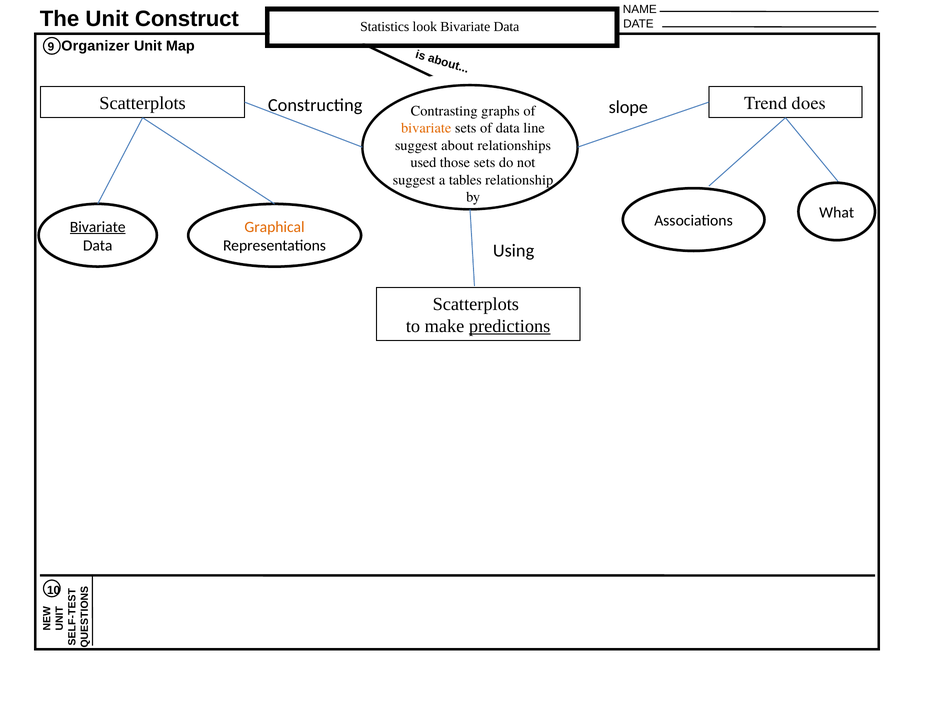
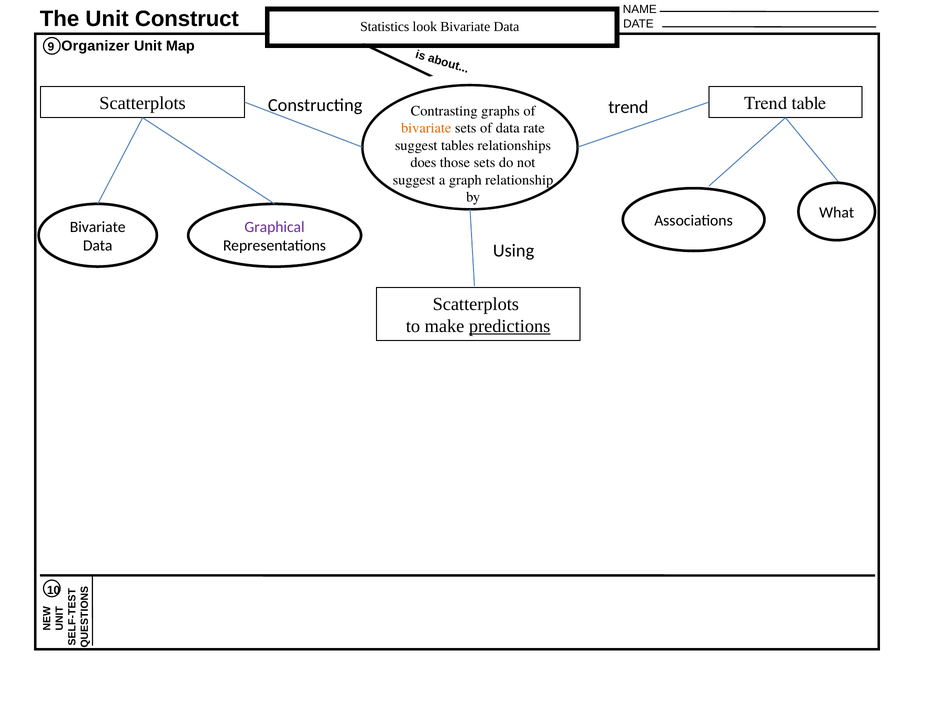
does: does -> table (809, 103)
Constructing slope: slope -> trend (628, 107)
line: line -> rate (534, 128)
suggest about: about -> tables (458, 145)
used: used -> does (423, 163)
tables: tables -> graph (465, 180)
Bivariate underline: present -> none (98, 227)
Graphical colour: orange -> purple (275, 227)
